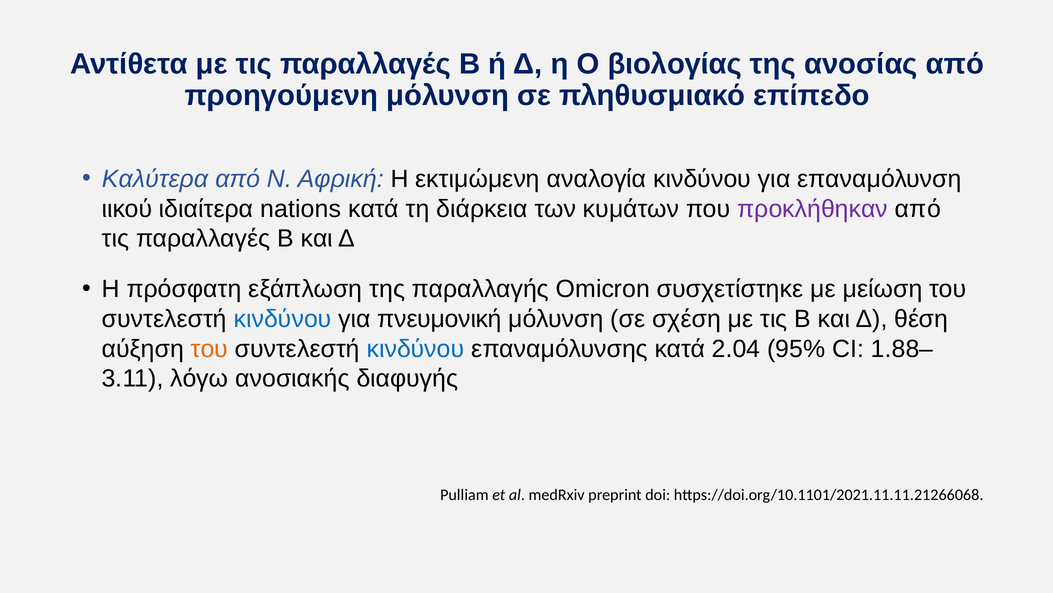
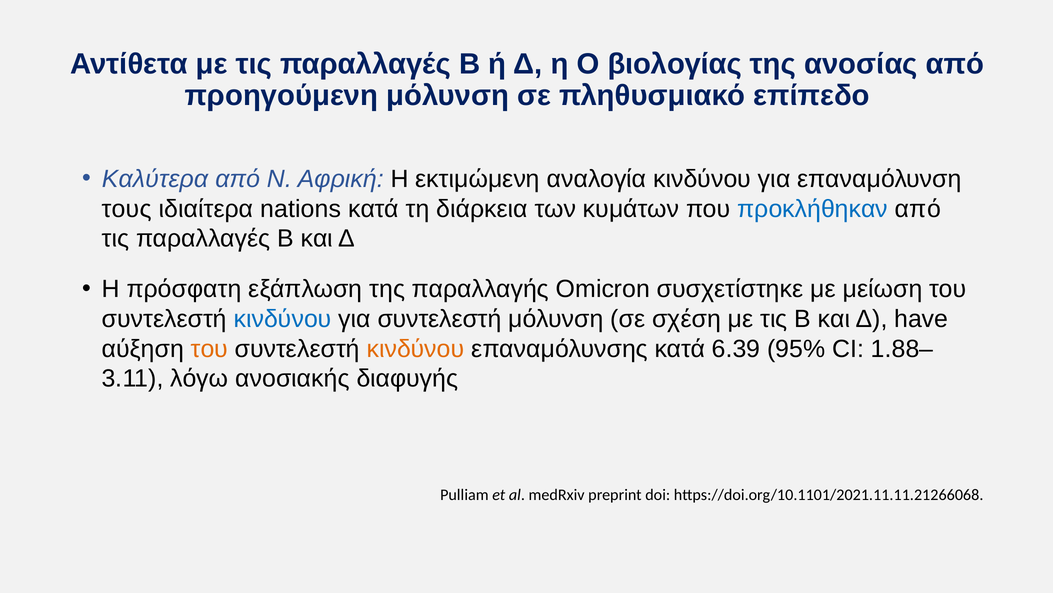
ιικού: ιικού -> τους (127, 209)
προκλήθηκαν colour: purple -> blue (813, 209)
για πνευμονική: πνευμονική -> συντελεστή (440, 319)
θέση: θέση -> have (921, 319)
κινδύνου colour: blue -> orange (415, 348)
2.04: 2.04 -> 6.39 (736, 348)
